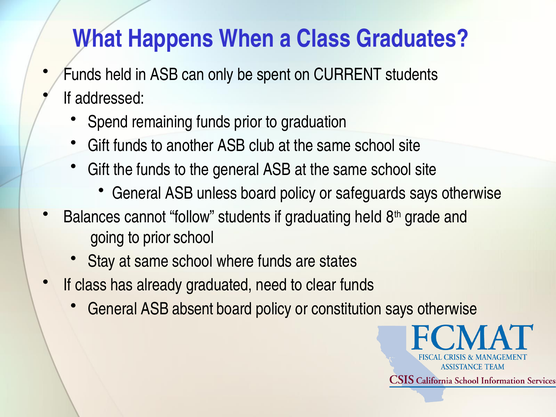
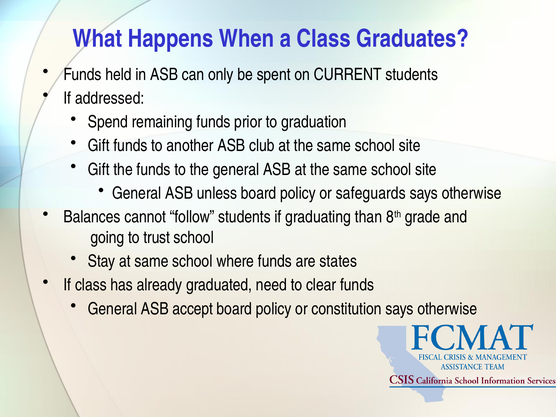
graduating held: held -> than (368, 217)
to prior: prior -> trust (157, 237)
absent: absent -> accept (193, 309)
